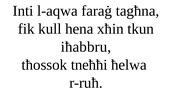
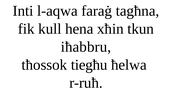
tneħħi: tneħħi -> tiegħu (89, 65)
